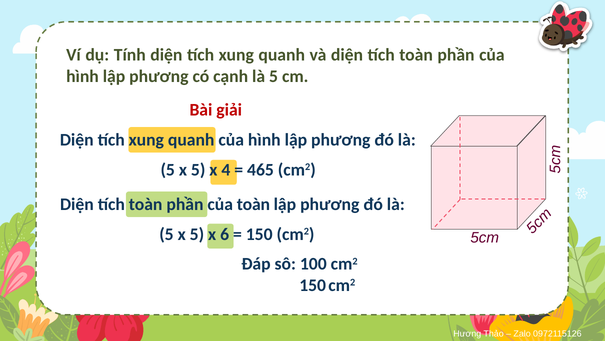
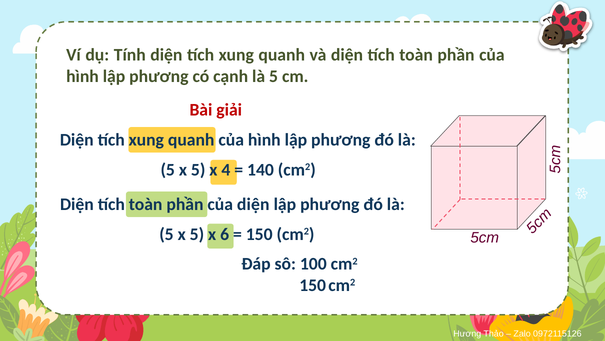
465: 465 -> 140 (260, 169)
của toàn: toàn -> diện (253, 204)
